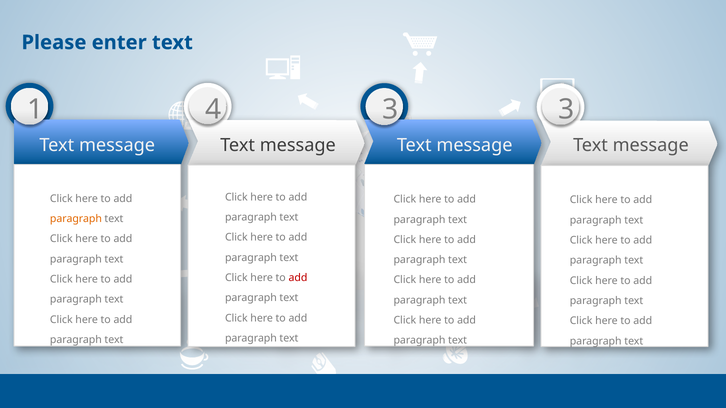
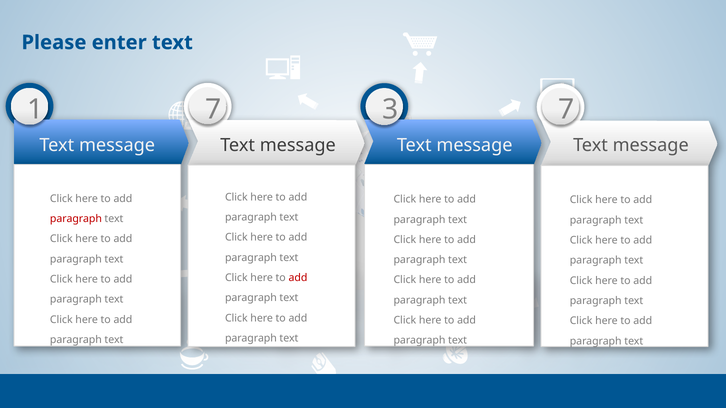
1 4: 4 -> 7 (214, 109)
3 3: 3 -> 7 (566, 109)
paragraph colour: orange -> red (76, 219)
